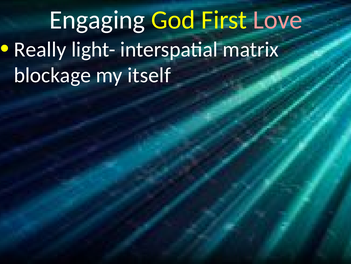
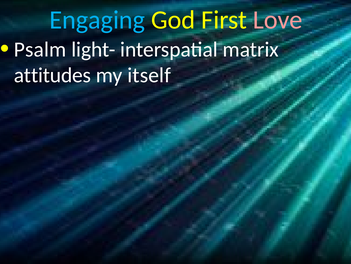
Engaging colour: white -> light blue (97, 20)
Really: Really -> Psalm (40, 49)
blockage: blockage -> attitudes (52, 75)
